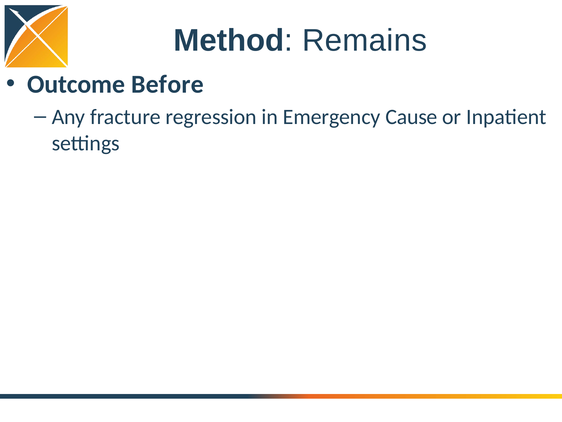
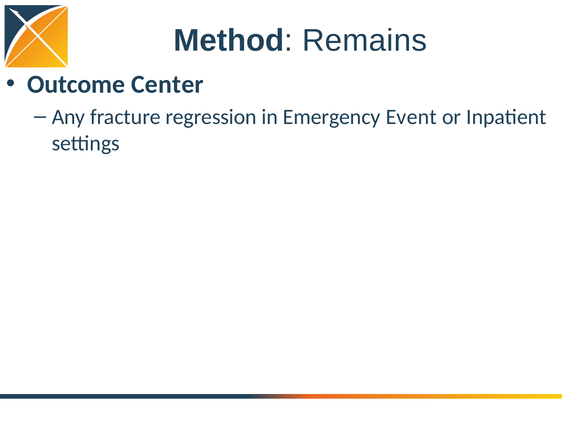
Before: Before -> Center (167, 84)
Cause: Cause -> Event (411, 117)
